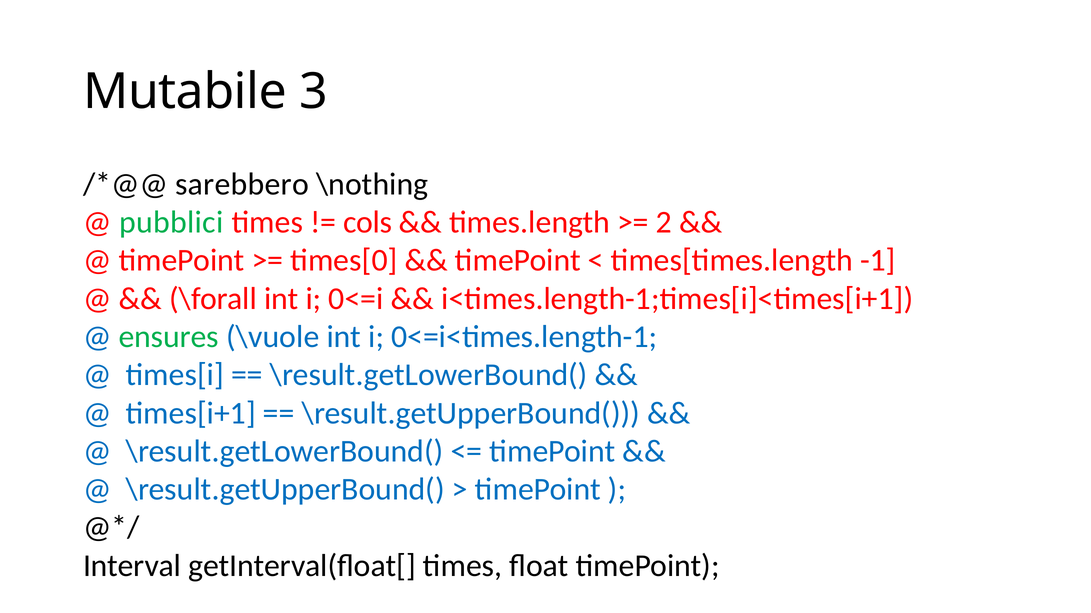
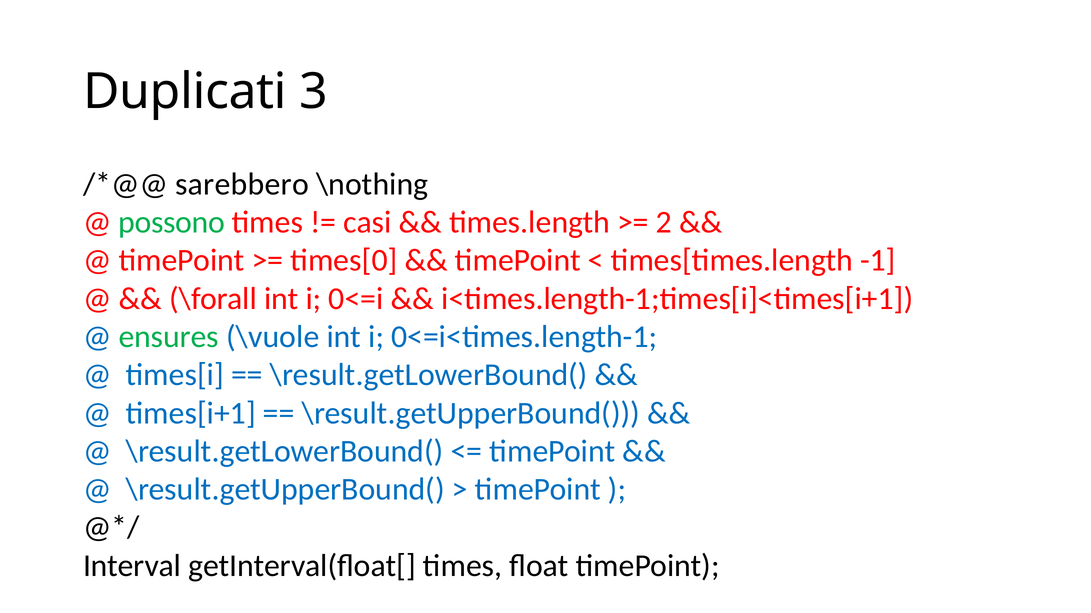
Mutabile: Mutabile -> Duplicati (185, 92)
pubblici: pubblici -> possono (172, 222)
cols: cols -> casi (367, 222)
